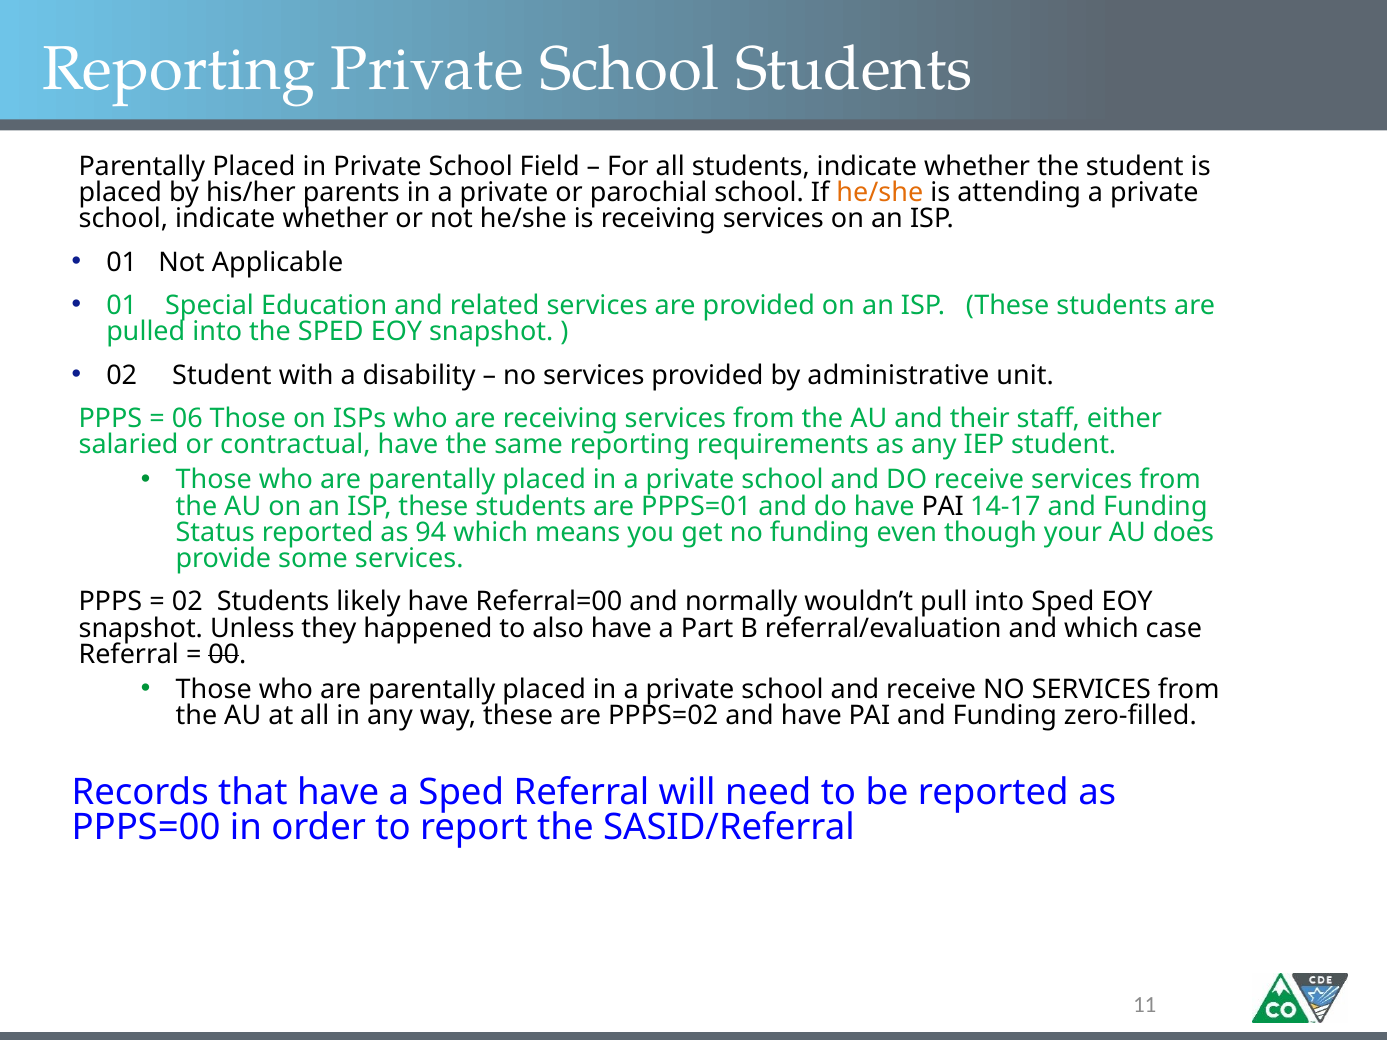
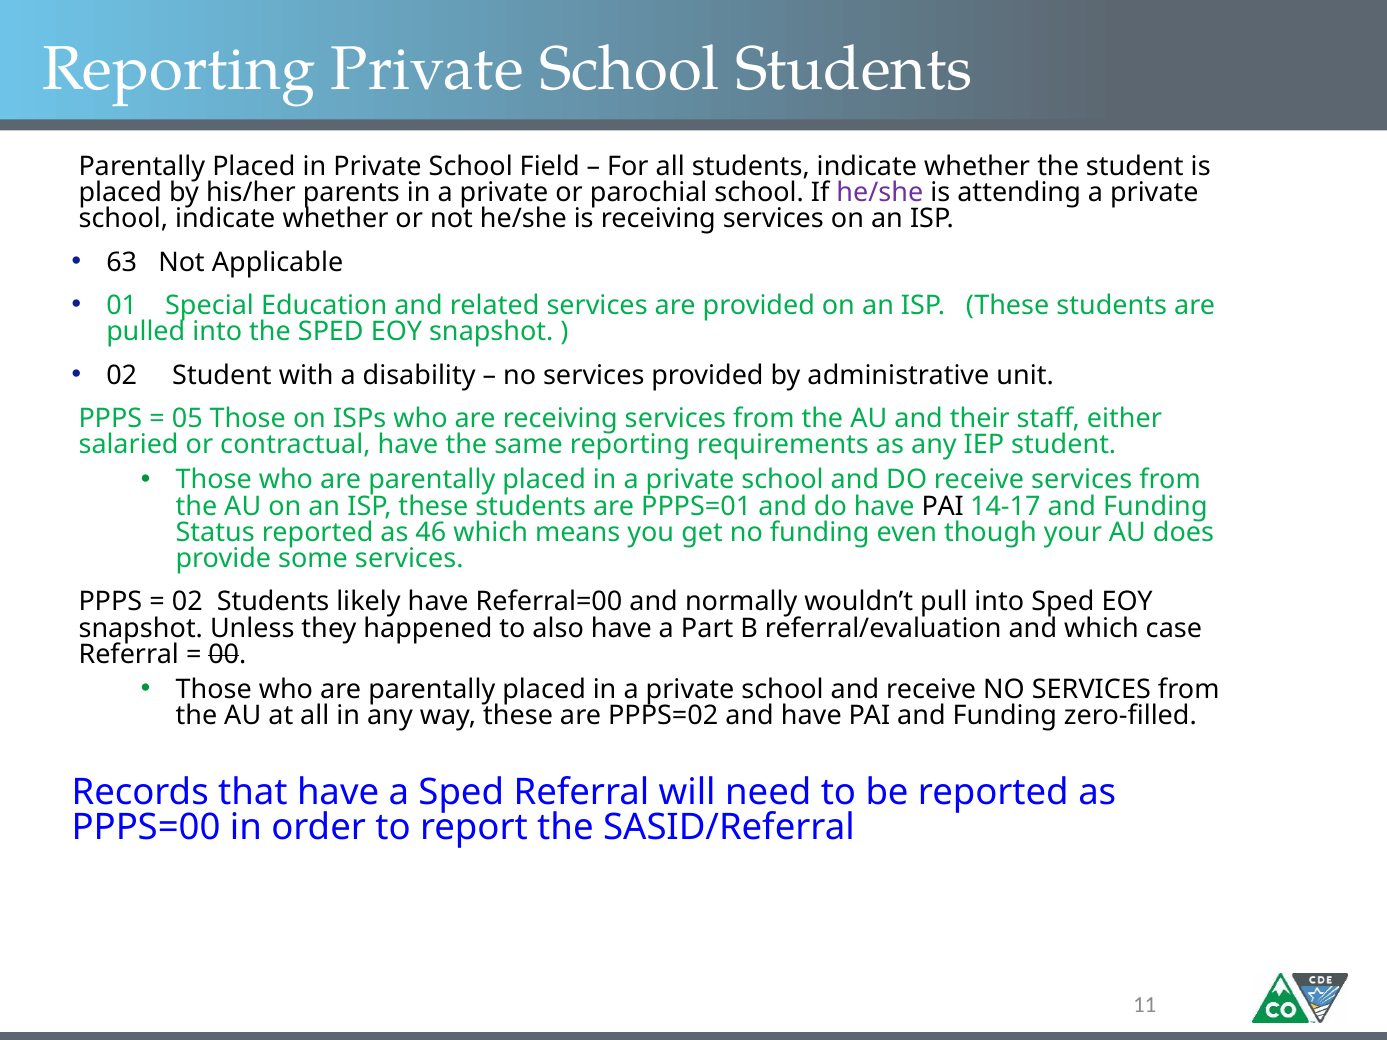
he/she colour: orange -> purple (880, 192)
01: 01 -> 63 (122, 262)
06: 06 -> 05 (187, 419)
94: 94 -> 46 (431, 532)
